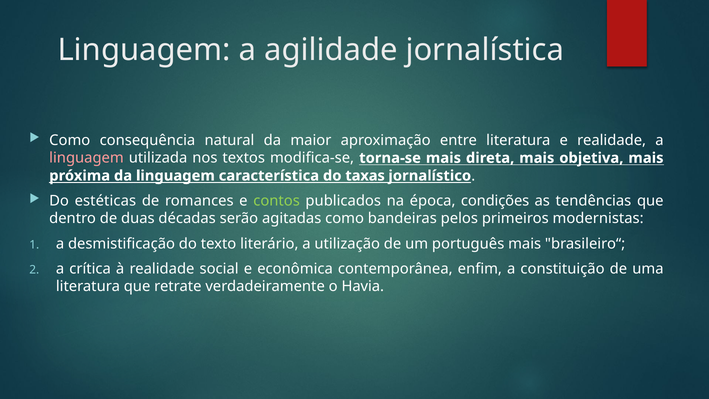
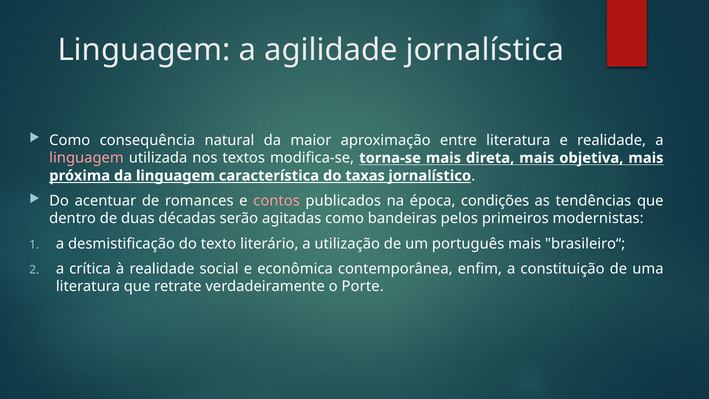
estéticas: estéticas -> acentuar (105, 201)
contos colour: light green -> pink (277, 201)
Havia: Havia -> Porte (363, 286)
